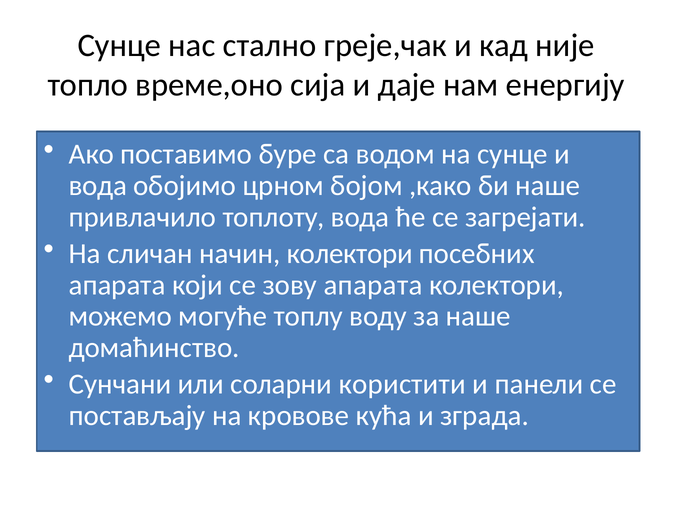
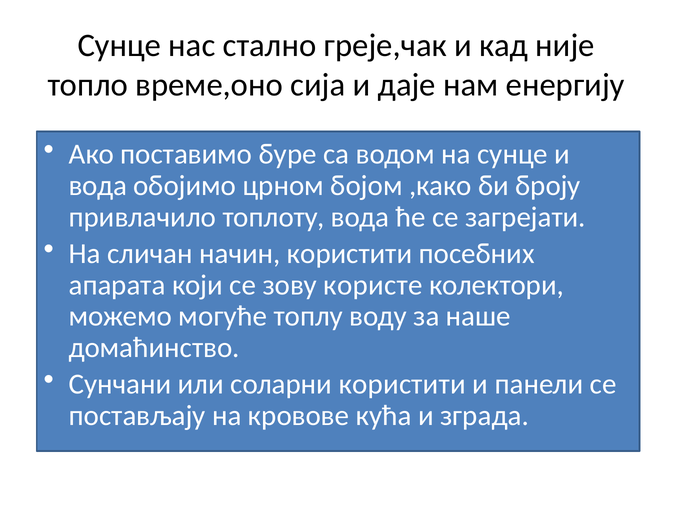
би наше: наше -> броју (548, 186)
начин колектори: колектори -> користити (350, 254)
зову апарата: апарата -> користе (373, 285)
